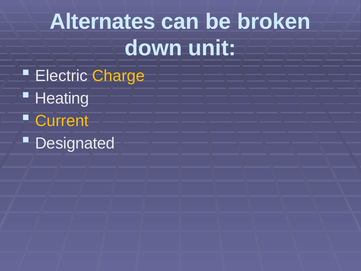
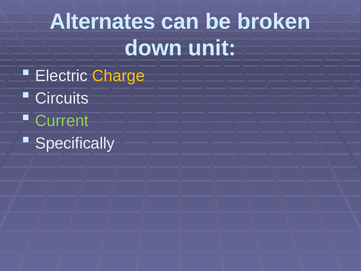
Heating: Heating -> Circuits (62, 98)
Current colour: yellow -> light green (62, 121)
Designated: Designated -> Specifically (75, 143)
